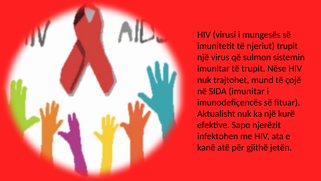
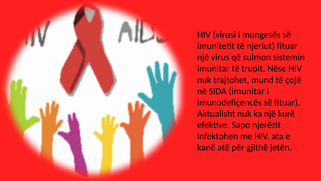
njeriut trupit: trupit -> fituar (287, 46)
